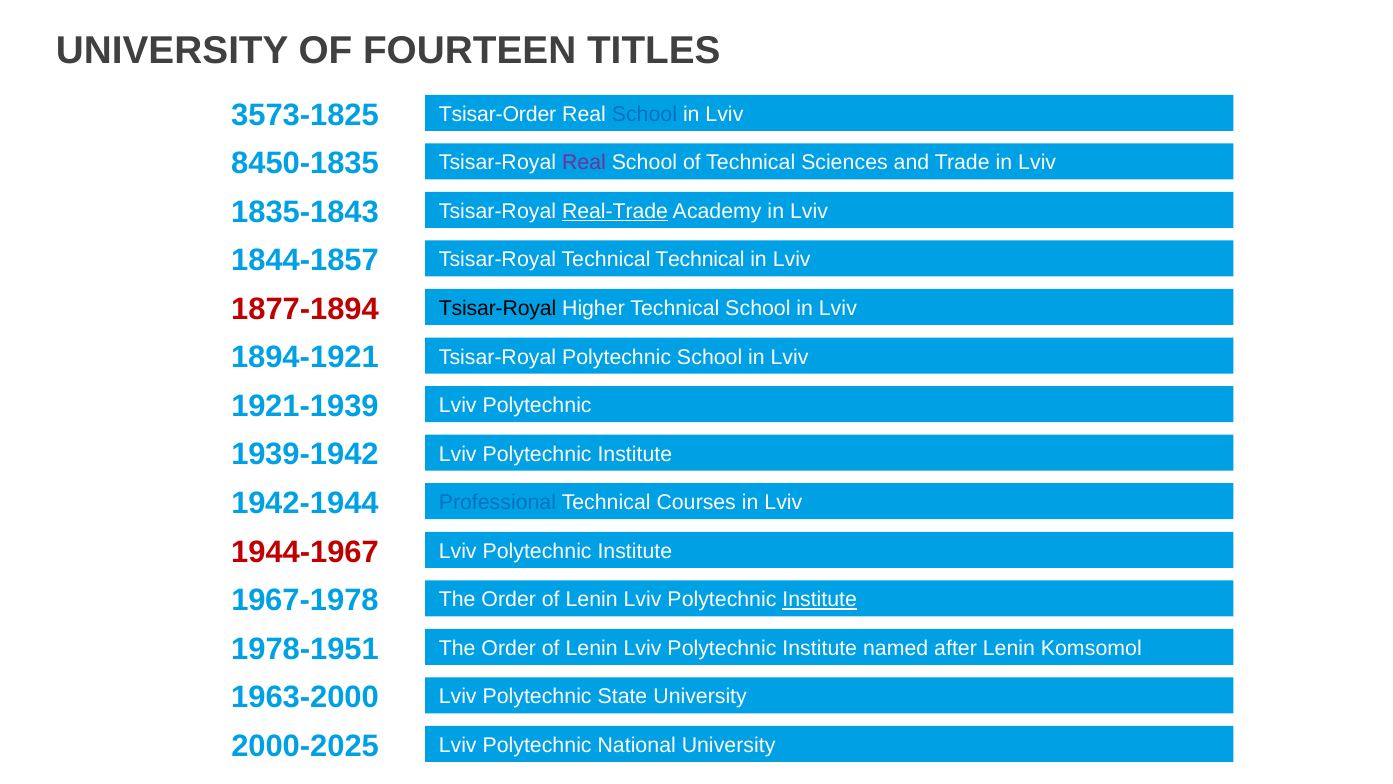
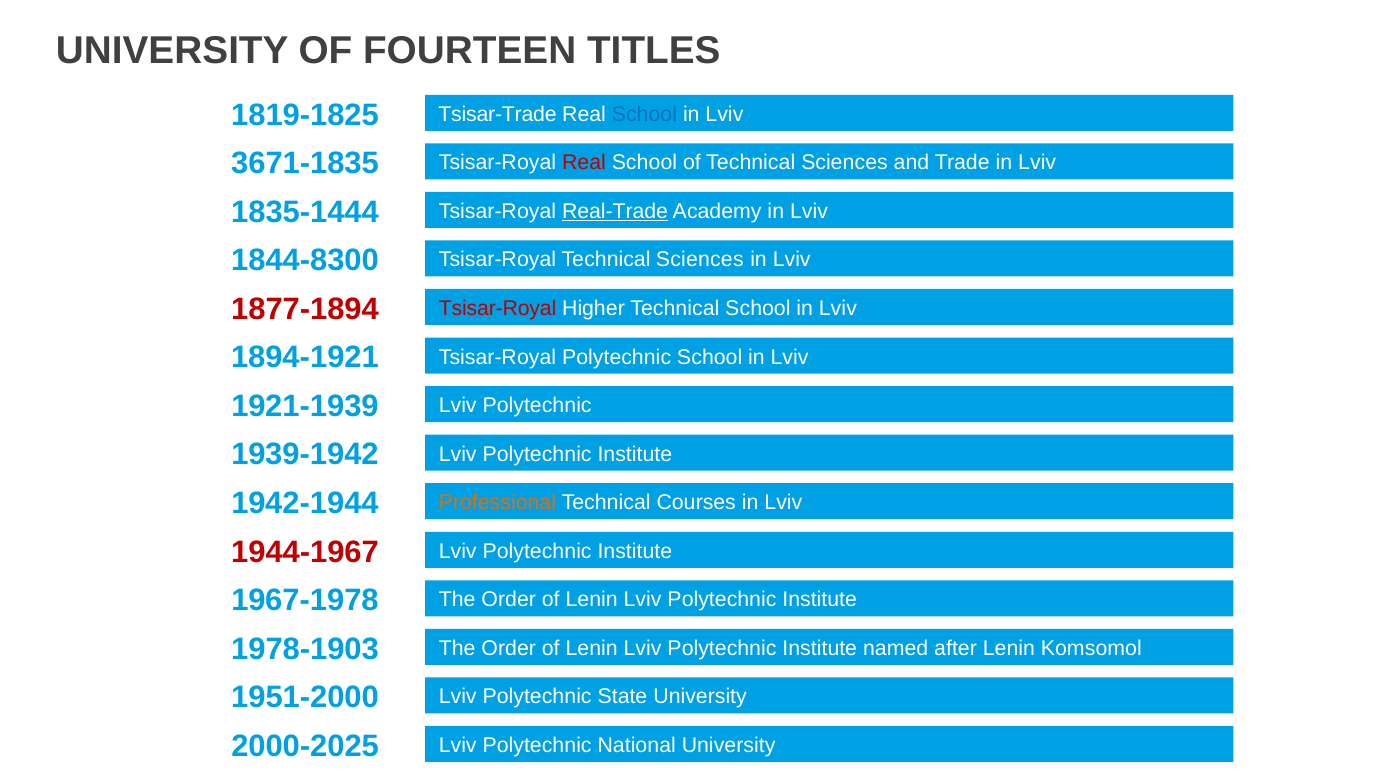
3573-1825: 3573-1825 -> 1819-1825 (305, 115)
Tsisar-Order: Tsisar-Order -> Tsisar-Trade (498, 114)
8450-1835: 8450-1835 -> 3671-1835 (305, 163)
Real colour: purple -> red (584, 163)
1835-1843: 1835-1843 -> 1835-1444 (305, 212)
1844-1857: 1844-1857 -> 1844-8300 (305, 260)
Tsisar-Royal Technical Technical: Technical -> Sciences (700, 260)
Tsisar-Royal colour: black -> red (498, 308)
Professional colour: blue -> orange (497, 502)
Institute underline: present -> none (820, 599)
1978-1951: 1978-1951 -> 1978-1903 (305, 649)
1963-2000: 1963-2000 -> 1951-2000 (305, 697)
